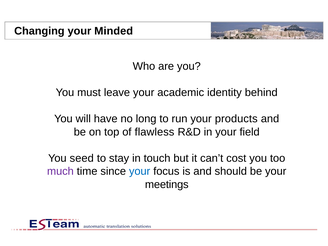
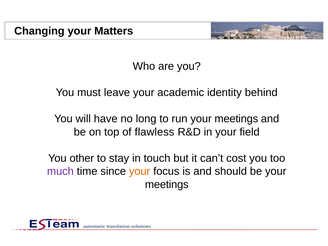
Minded: Minded -> Matters (114, 31)
run your products: products -> meetings (236, 119)
seed: seed -> other (82, 158)
your colour: blue -> orange (140, 171)
